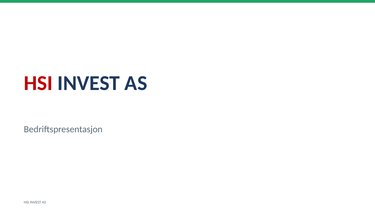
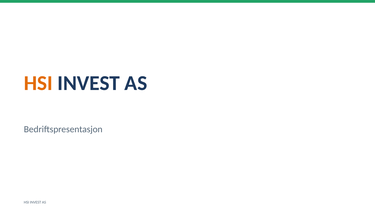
HSI colour: red -> orange (38, 83)
